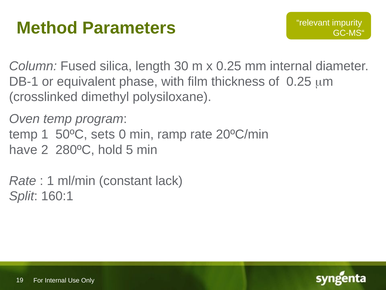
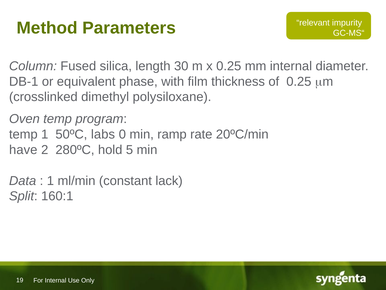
sets: sets -> labs (103, 134)
Rate: Rate -> Data (23, 180)
